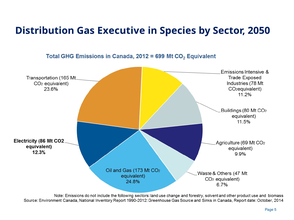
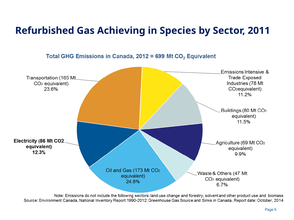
Distribution: Distribution -> Refurbished (45, 31)
Executive: Executive -> Achieving (121, 31)
2050: 2050 -> 2011 (259, 31)
